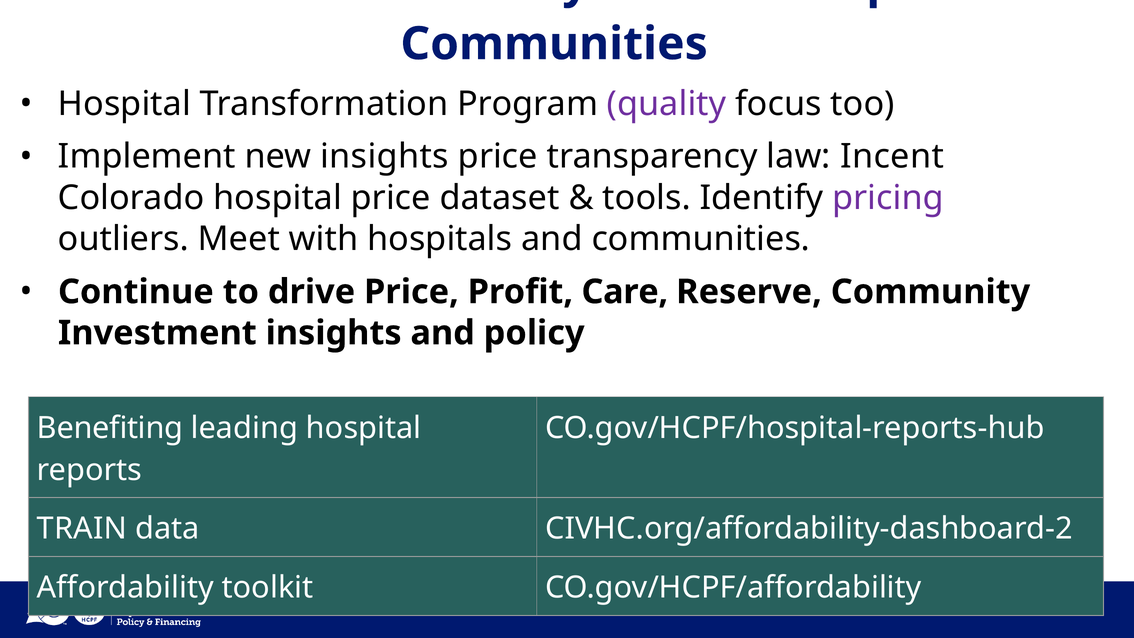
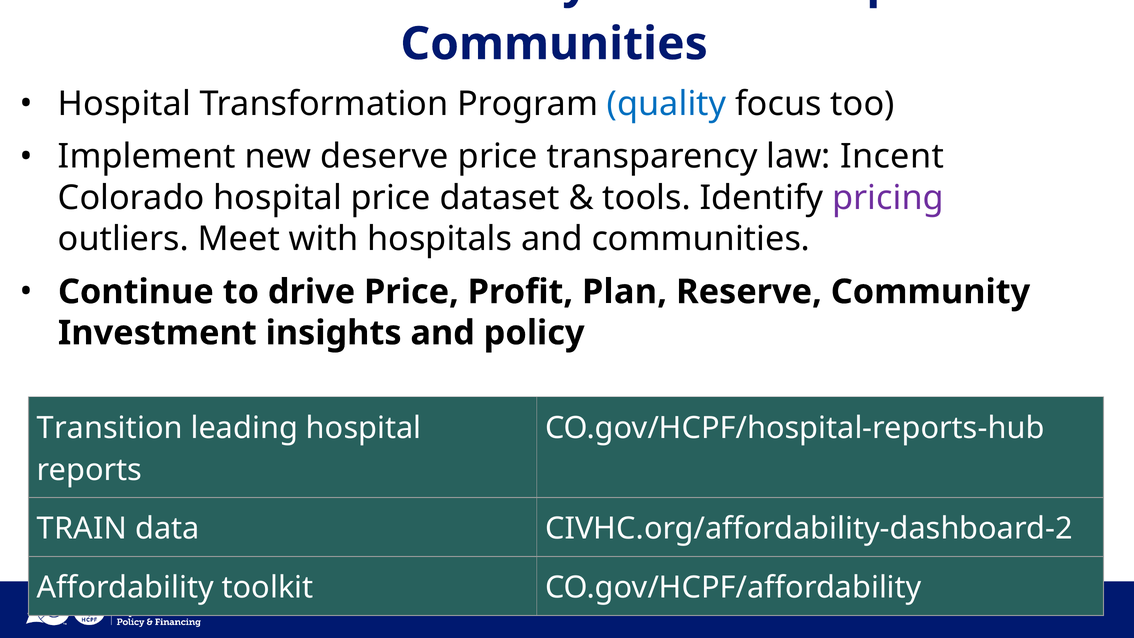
quality colour: purple -> blue (667, 104)
new insights: insights -> deserve (385, 157)
Care: Care -> Plan (625, 292)
Benefiting: Benefiting -> Transition (110, 428)
